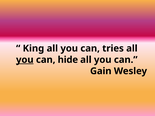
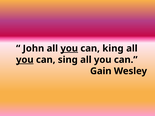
King: King -> John (33, 48)
you underline: none -> present (69, 48)
tries: tries -> king (113, 48)
hide: hide -> sing (68, 60)
